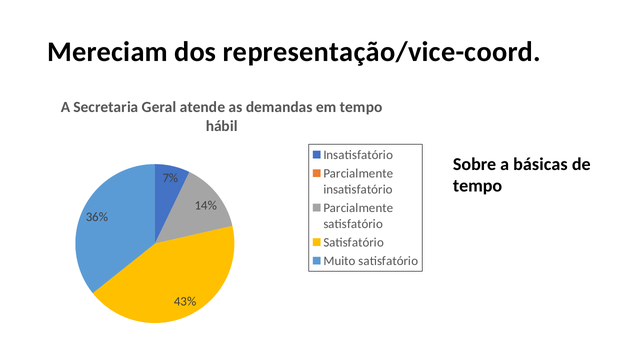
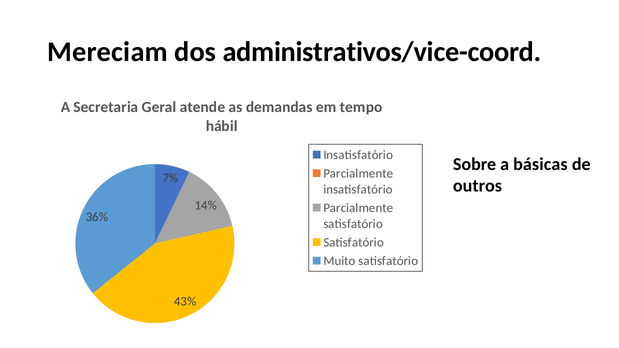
representação/vice-coord: representação/vice-coord -> administrativos/vice-coord (382, 52)
tempo: tempo -> outros (477, 186)
